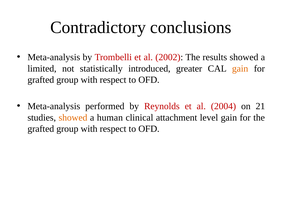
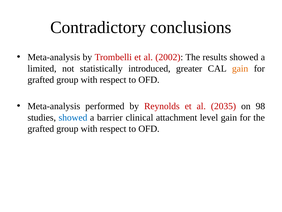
2004: 2004 -> 2035 (223, 106)
21: 21 -> 98 (260, 106)
showed colour: orange -> blue (73, 117)
human: human -> barrier (110, 117)
